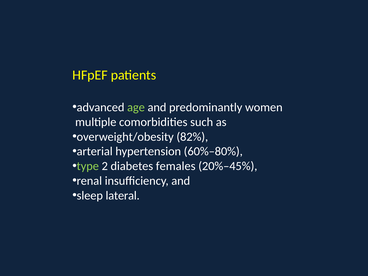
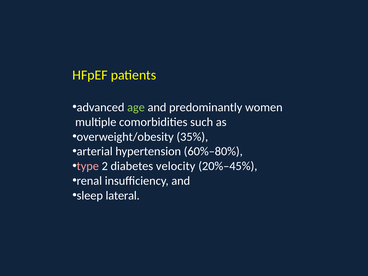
82%: 82% -> 35% (192, 137)
type colour: light green -> pink (88, 166)
females: females -> velocity (176, 166)
